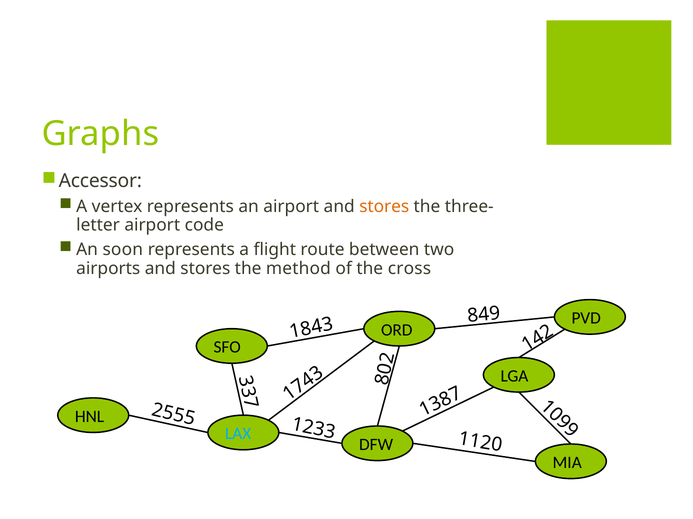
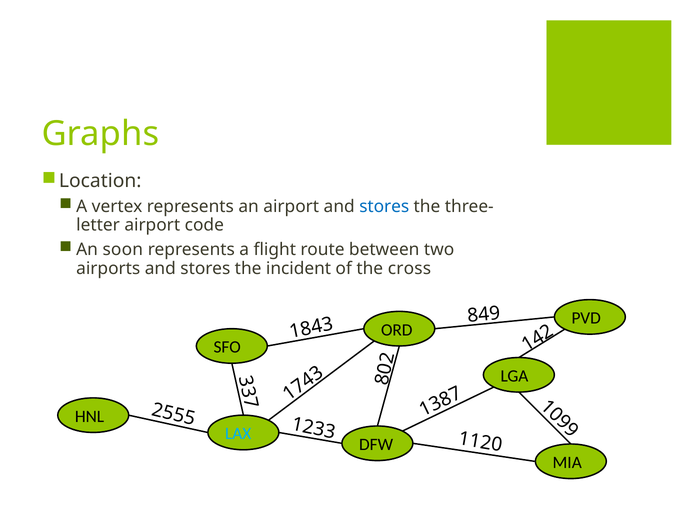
Accessor: Accessor -> Location (100, 181)
stores colour: orange -> blue (384, 207)
method: method -> incident (299, 269)
